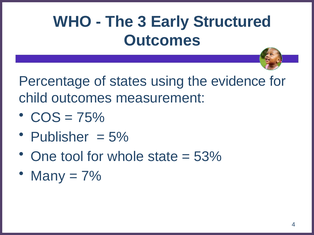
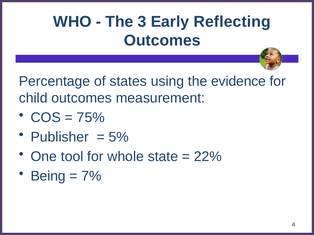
Structured: Structured -> Reflecting (232, 22)
53%: 53% -> 22% (208, 157)
Many: Many -> Being (48, 177)
